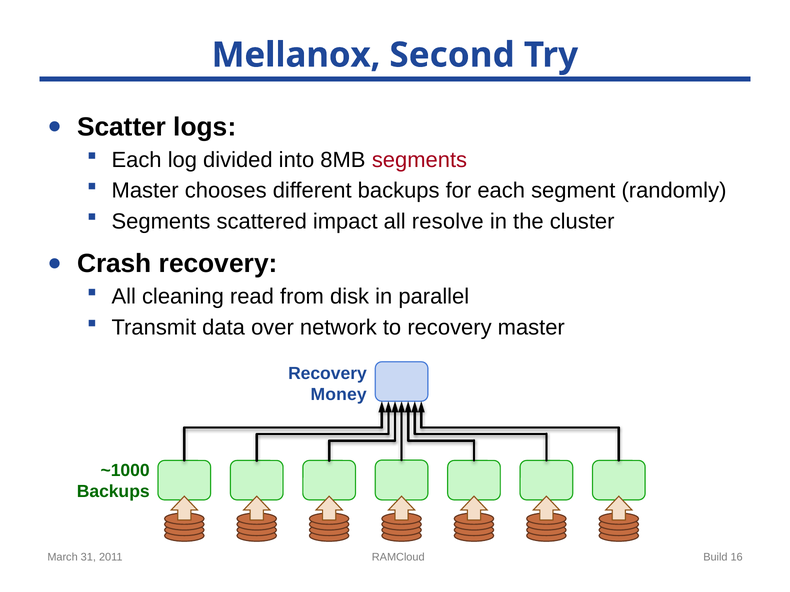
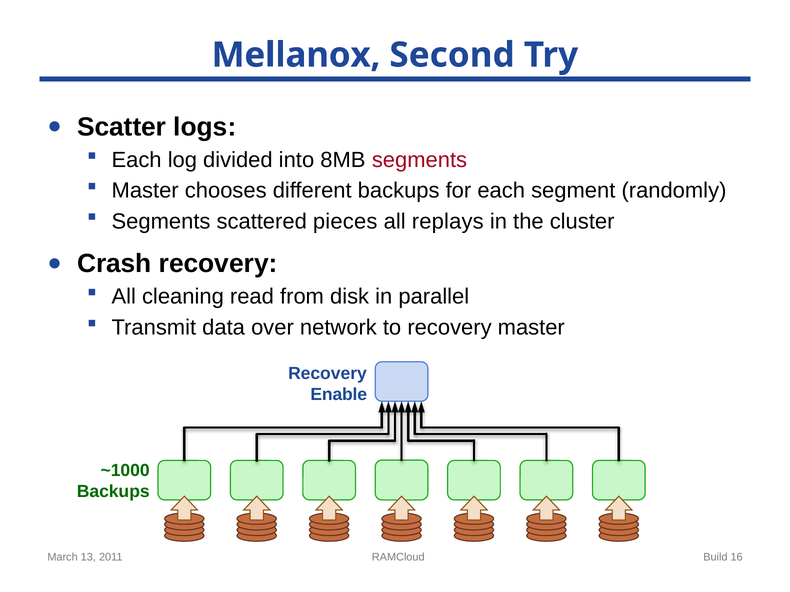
impact: impact -> pieces (345, 221)
resolve: resolve -> replays (448, 221)
Money: Money -> Enable (339, 395)
31: 31 -> 13 (88, 558)
